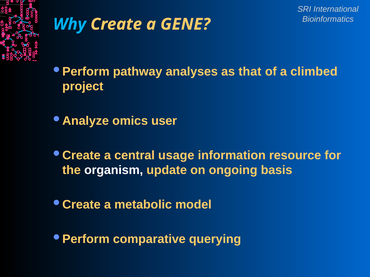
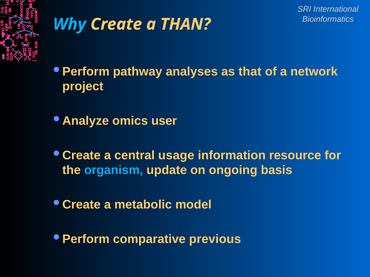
GENE: GENE -> THAN (185, 24)
climbed: climbed -> network (314, 72)
organism colour: white -> light blue (114, 170)
querying: querying -> previous (215, 239)
